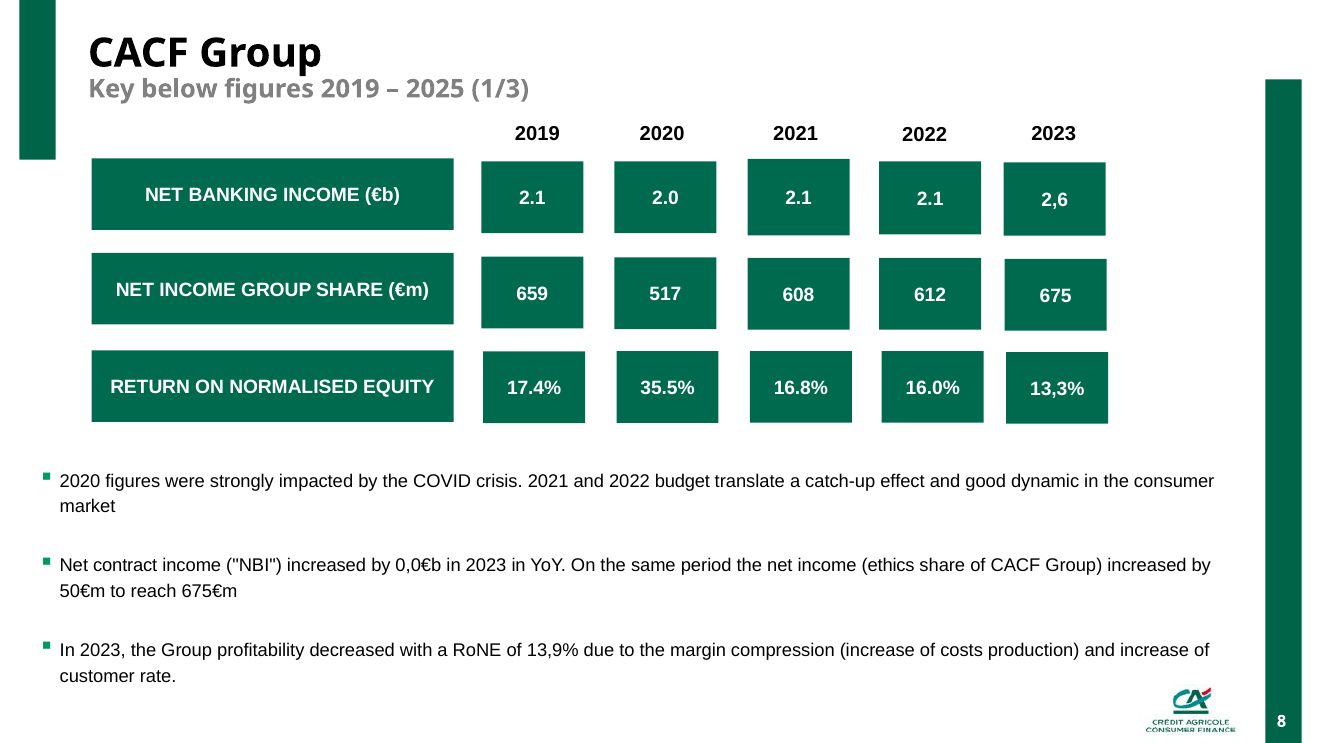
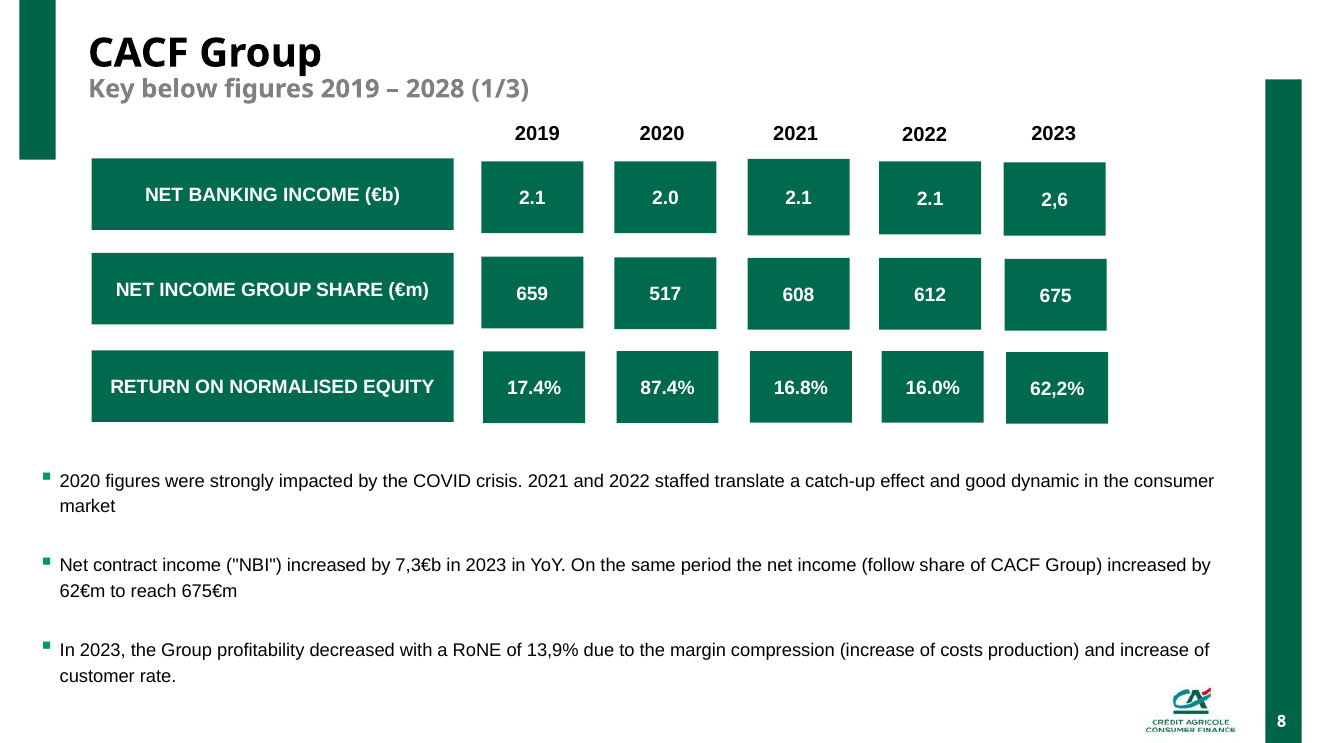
2025: 2025 -> 2028 (435, 89)
35.5%: 35.5% -> 87.4% (668, 388)
13,3%: 13,3% -> 62,2% (1057, 389)
budget: budget -> staffed (682, 481)
0,0€b: 0,0€b -> 7,3€b (418, 566)
ethics: ethics -> follow (888, 566)
50€m: 50€m -> 62€m (83, 592)
